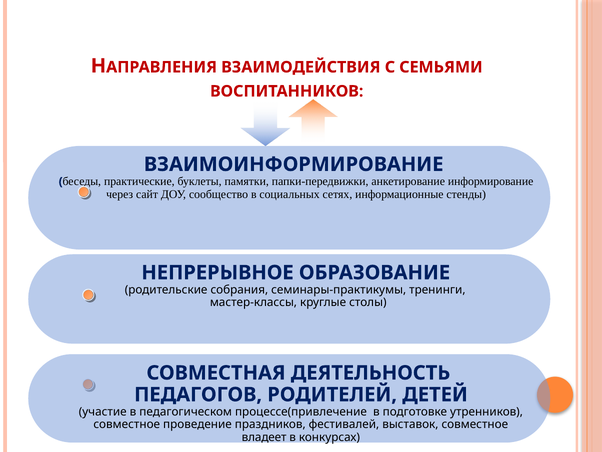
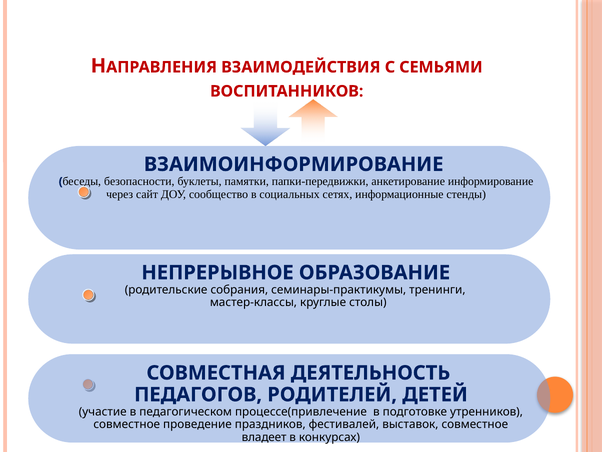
практические: практические -> безопасности (139, 181)
